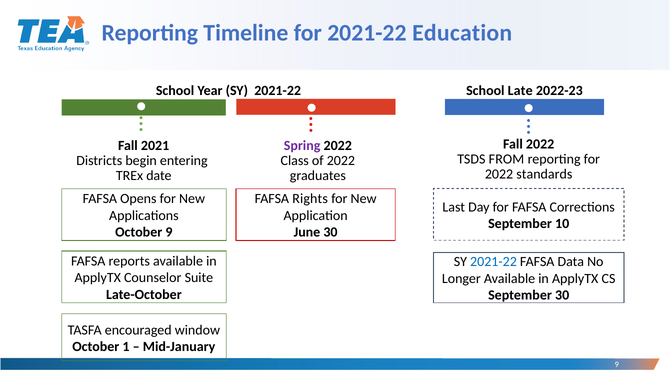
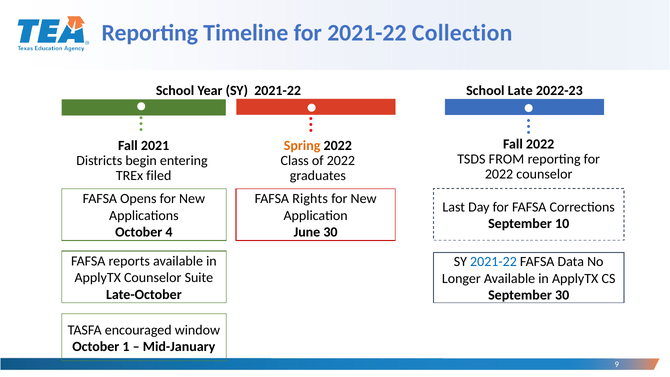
Education: Education -> Collection (462, 33)
Spring colour: purple -> orange (302, 146)
2022 standards: standards -> counselor (544, 174)
date: date -> filed (159, 176)
October 9: 9 -> 4 (169, 232)
